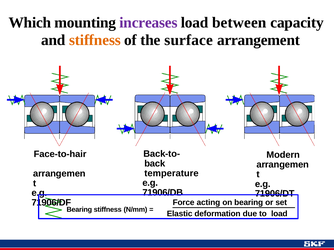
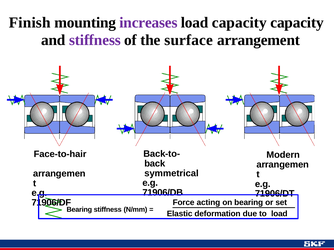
Which: Which -> Finish (30, 23)
load between: between -> capacity (239, 23)
stiffness colour: orange -> purple (95, 40)
temperature: temperature -> symmetrical (171, 174)
